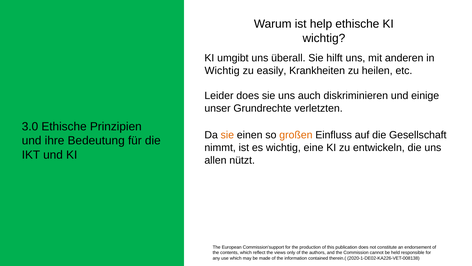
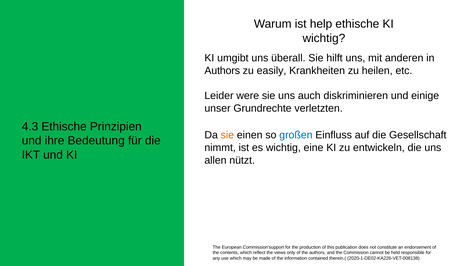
Wichtig: Wichtig -> Authors (222, 70)
Leider does: does -> were (248, 96)
3.0: 3.0 -> 4.3 (30, 126)
großen colour: orange -> blue (296, 135)
